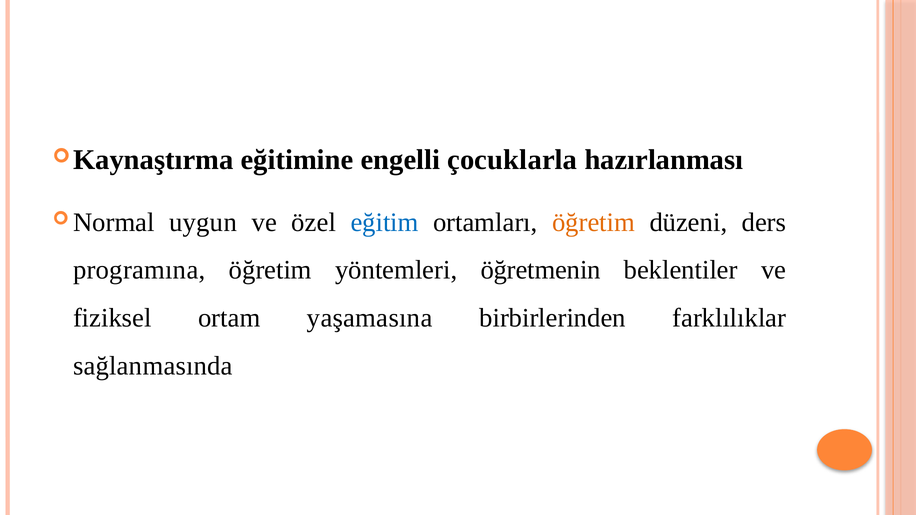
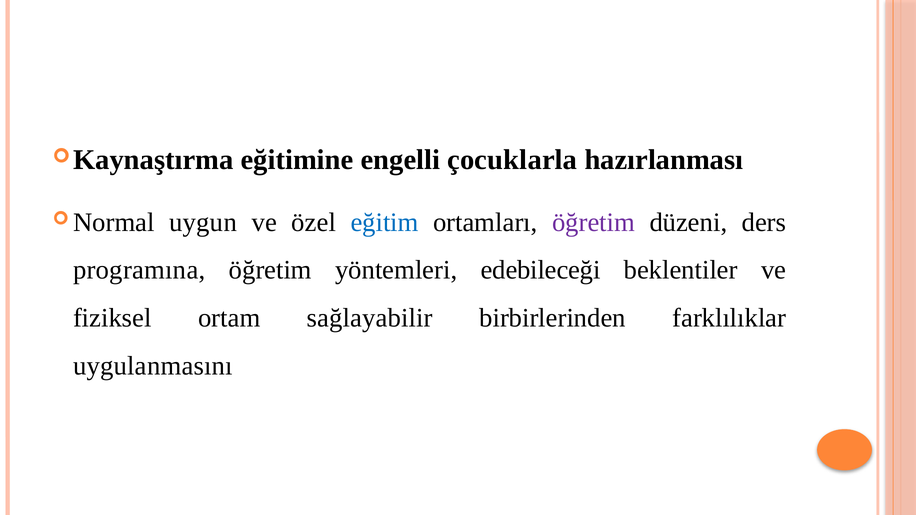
öğretim colour: orange -> purple (593, 222)
öğretmenin: öğretmenin -> edebileceği (541, 270)
yaşamasına: yaşamasına -> sağlayabilir (370, 318)
sağlanmasında: sağlanmasında -> uygulanmasını (153, 366)
